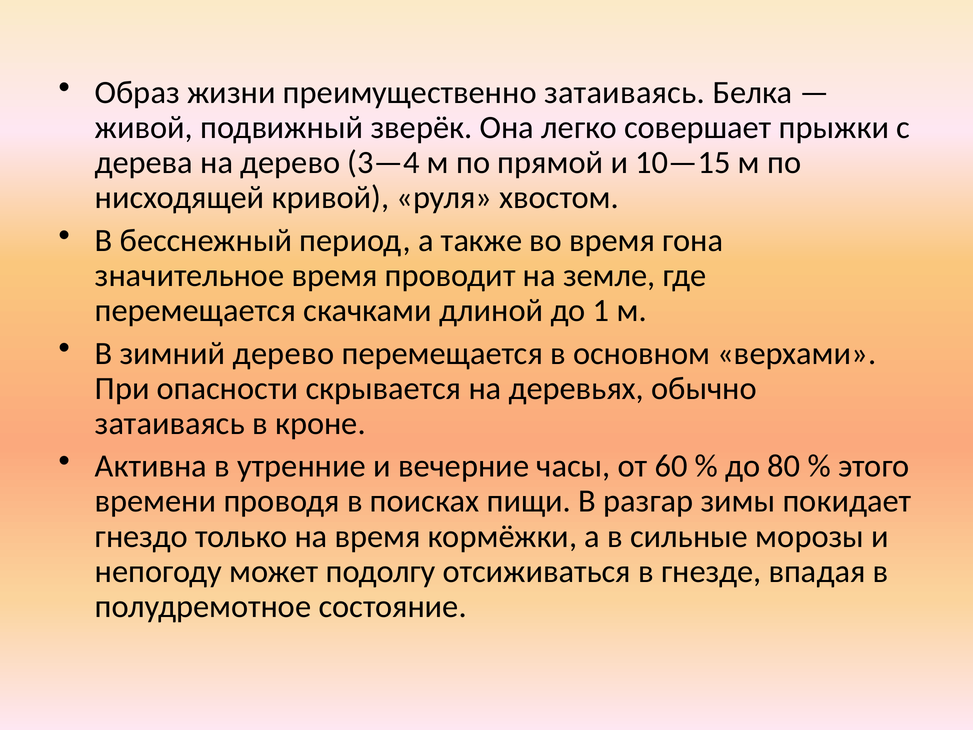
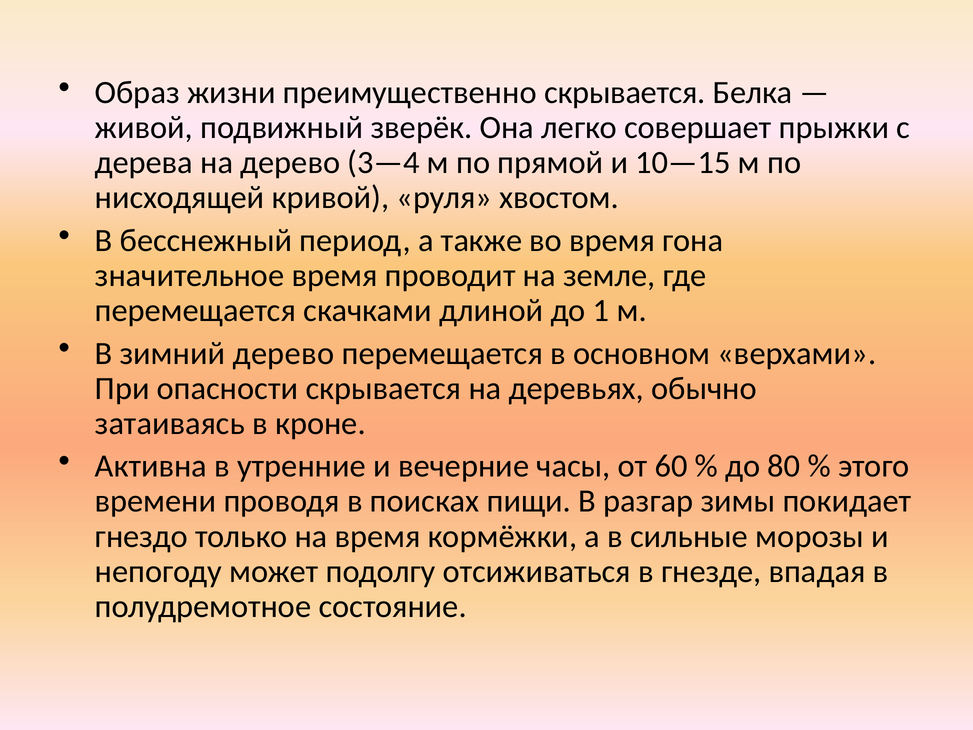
преимущественно затаиваясь: затаиваясь -> скрывается (625, 93)
